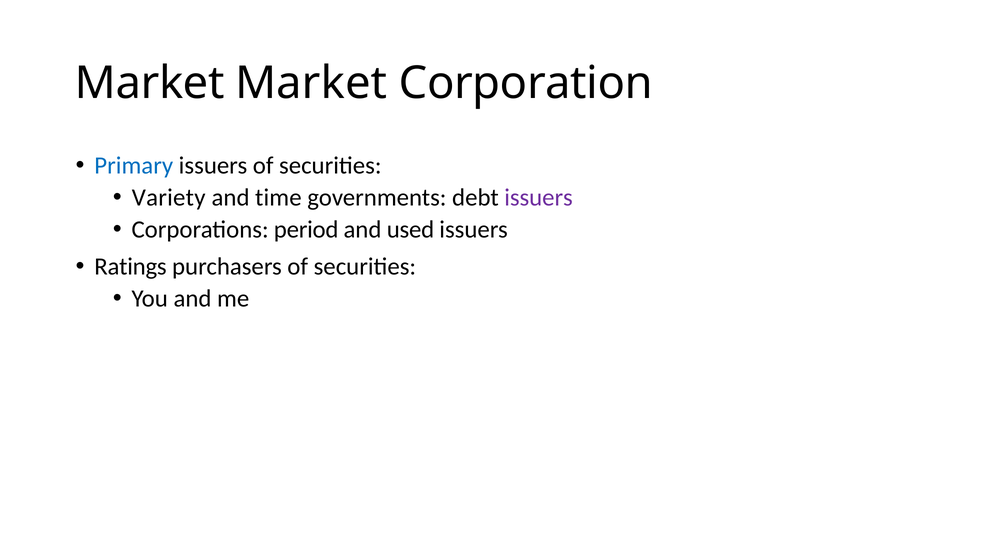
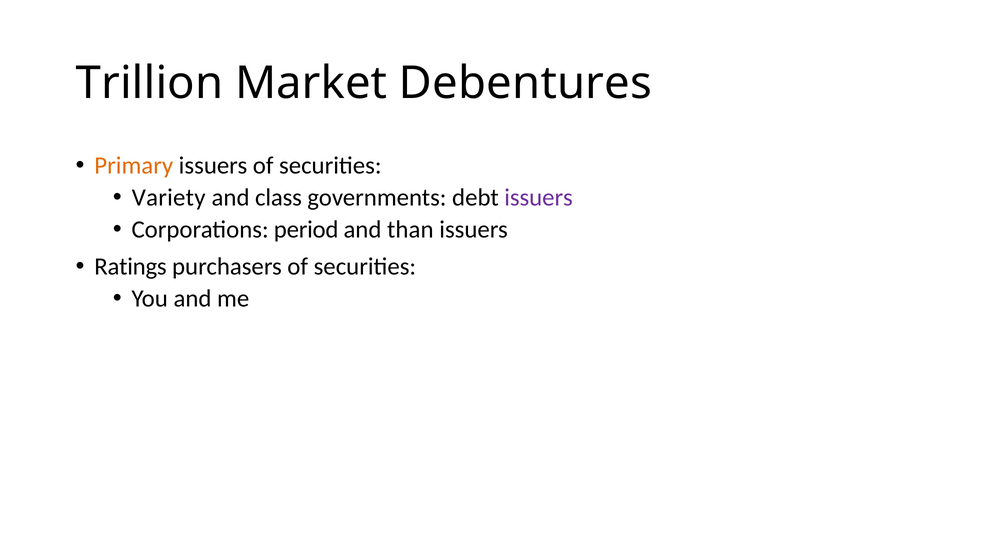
Market: Market -> Trillion (149, 83)
Corporation: Corporation -> Debentures (525, 83)
Primary colour: blue -> orange (134, 166)
time: time -> class (279, 198)
used: used -> than (410, 230)
